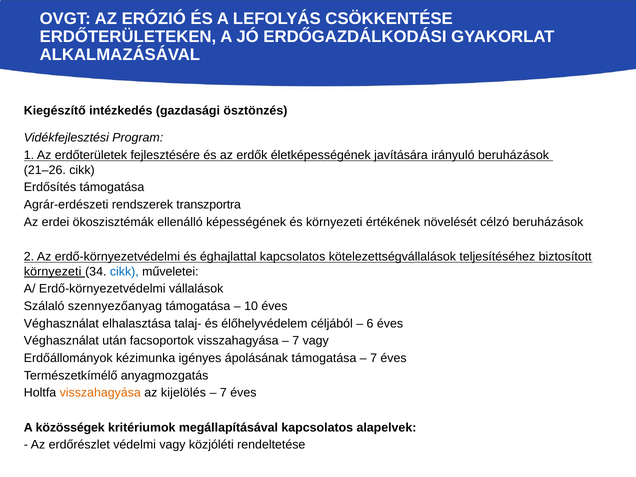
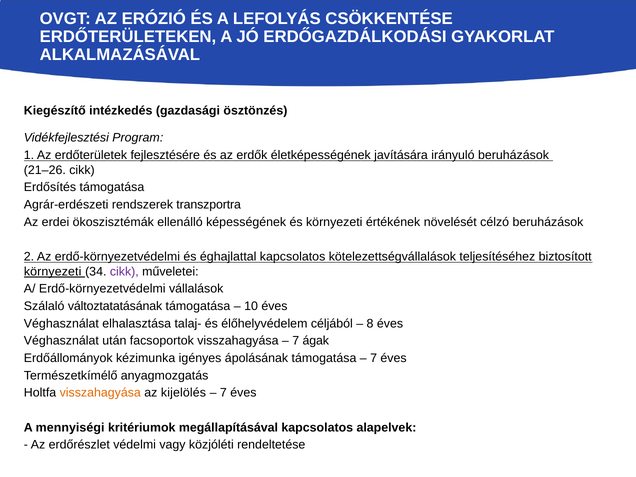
cikk colour: blue -> purple (124, 272)
szennyezőanyag: szennyezőanyag -> változtatatásának (115, 306)
6: 6 -> 8 (370, 323)
7 vagy: vagy -> ágak (316, 341)
közösségek: közösségek -> mennyiségi (70, 427)
